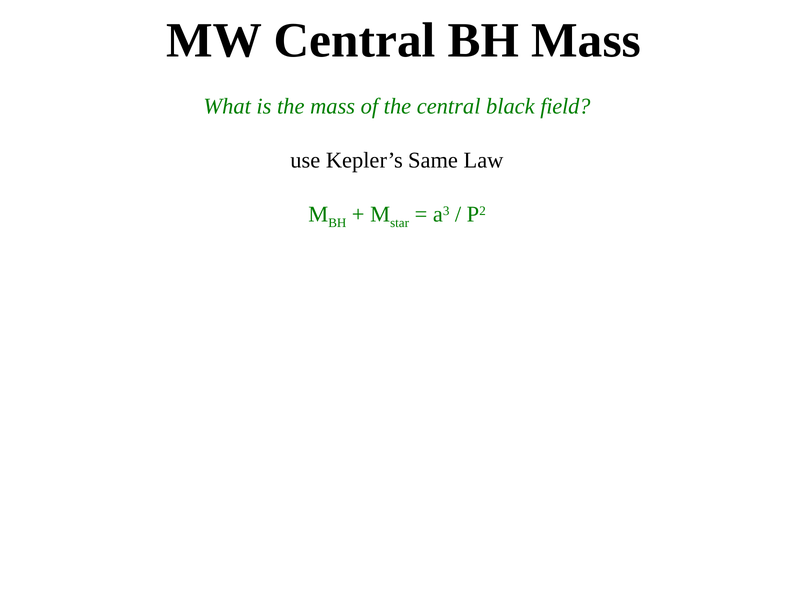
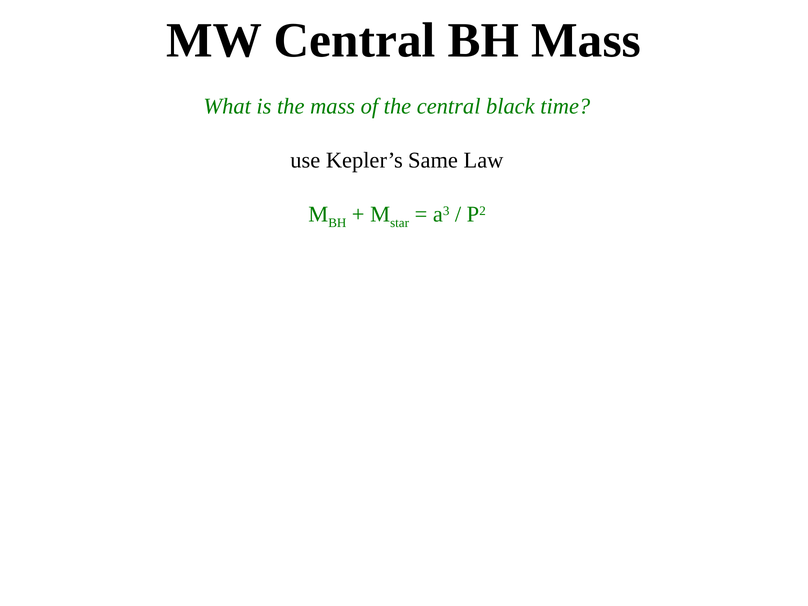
field: field -> time (565, 107)
